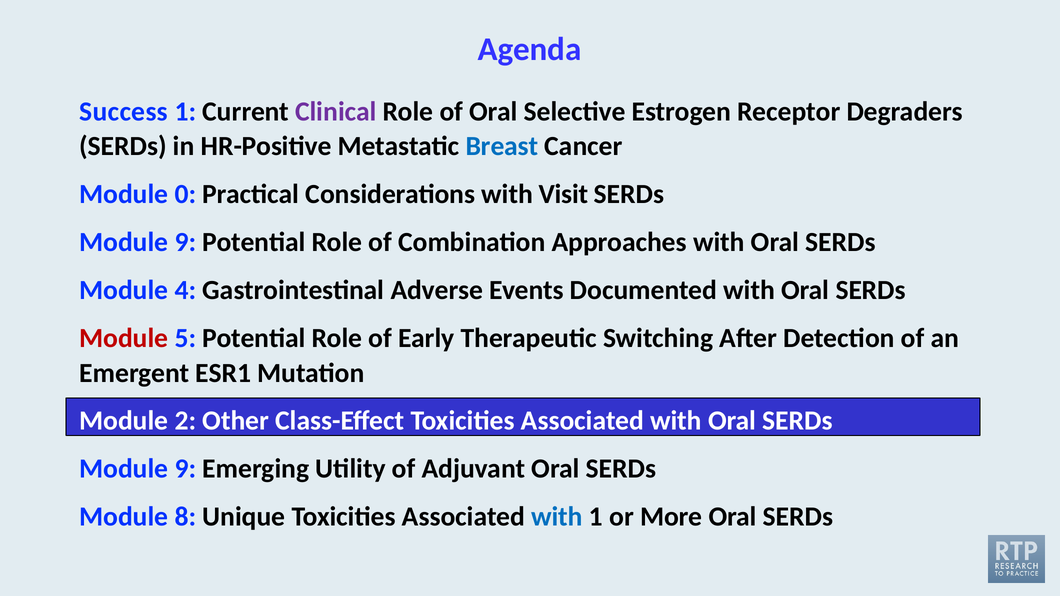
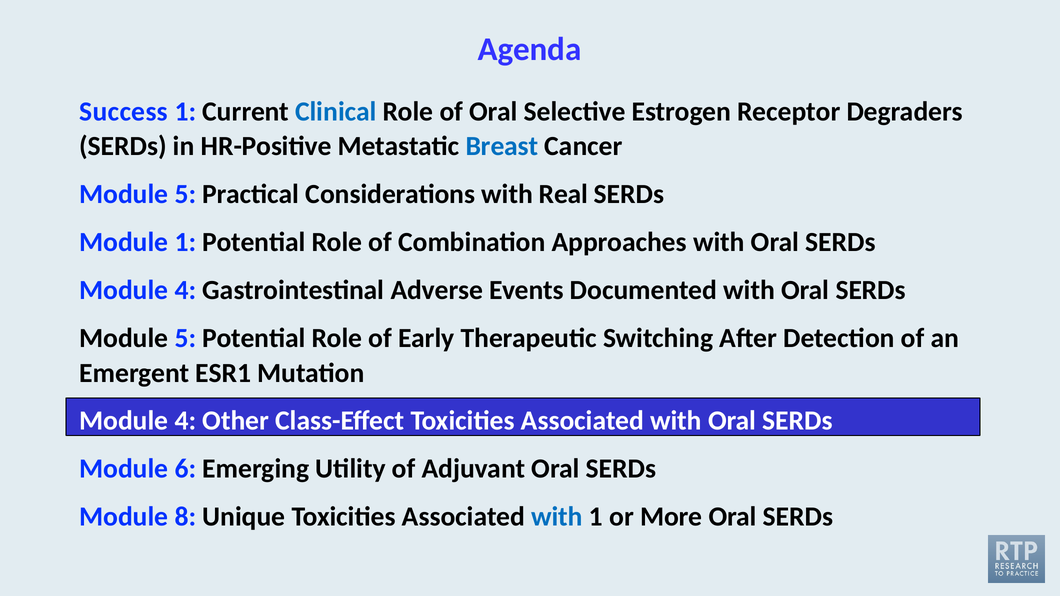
Clinical colour: purple -> blue (336, 112)
0: 0 -> 5 (185, 194)
Visit: Visit -> Real (563, 194)
9: 9 -> 1 (185, 242)
Module colour: red -> black (124, 338)
2: 2 -> 4 (185, 421)
9: 9 -> 6 (185, 469)
